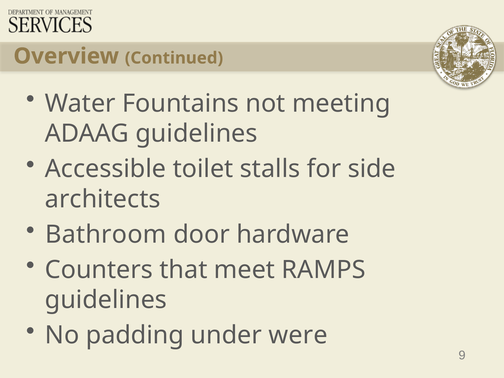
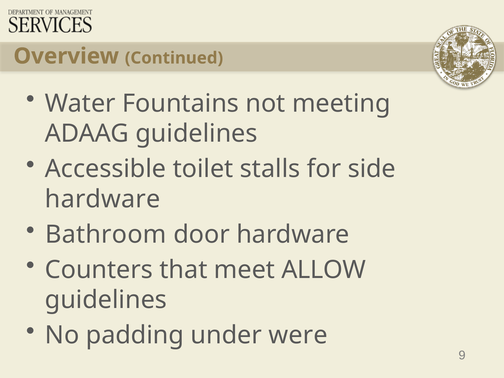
architects: architects -> hardware (103, 199)
RAMPS: RAMPS -> ALLOW (324, 270)
